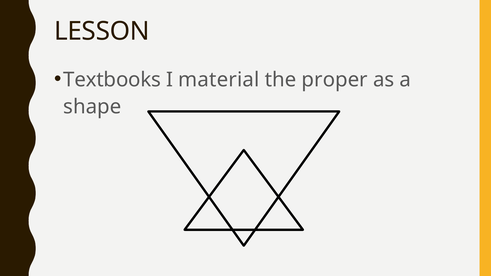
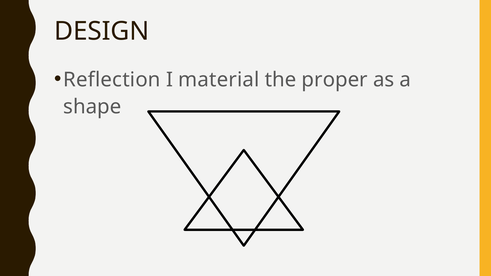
LESSON: LESSON -> DESIGN (102, 31)
Textbooks: Textbooks -> Reflection (112, 80)
